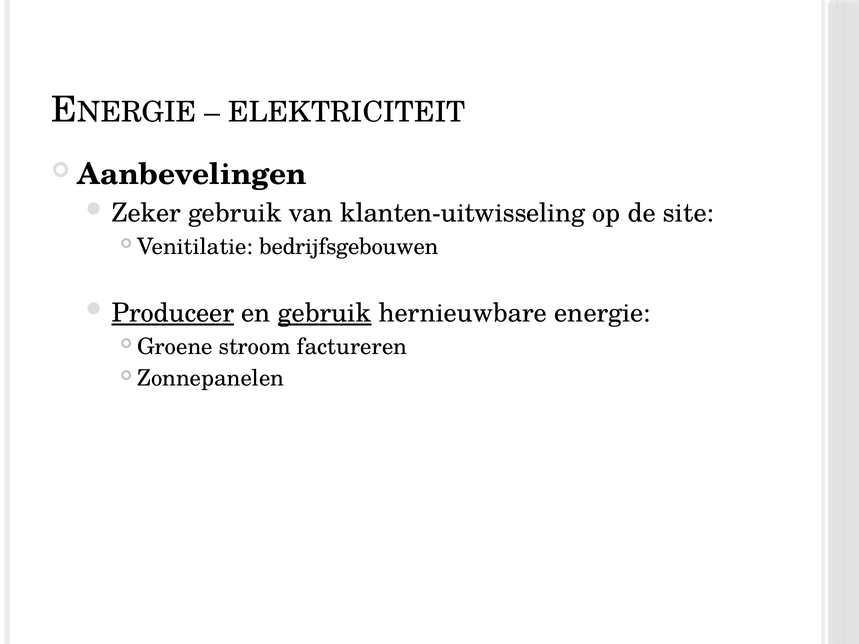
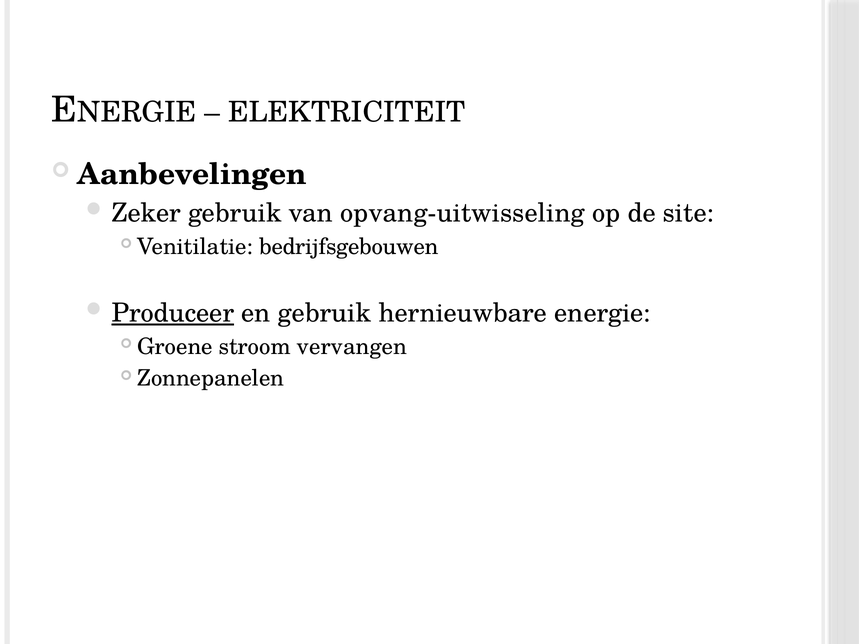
klanten-uitwisseling: klanten-uitwisseling -> opvang-uitwisseling (463, 213)
gebruik underline: present -> none (325, 313)
factureren: factureren -> vervangen (352, 347)
